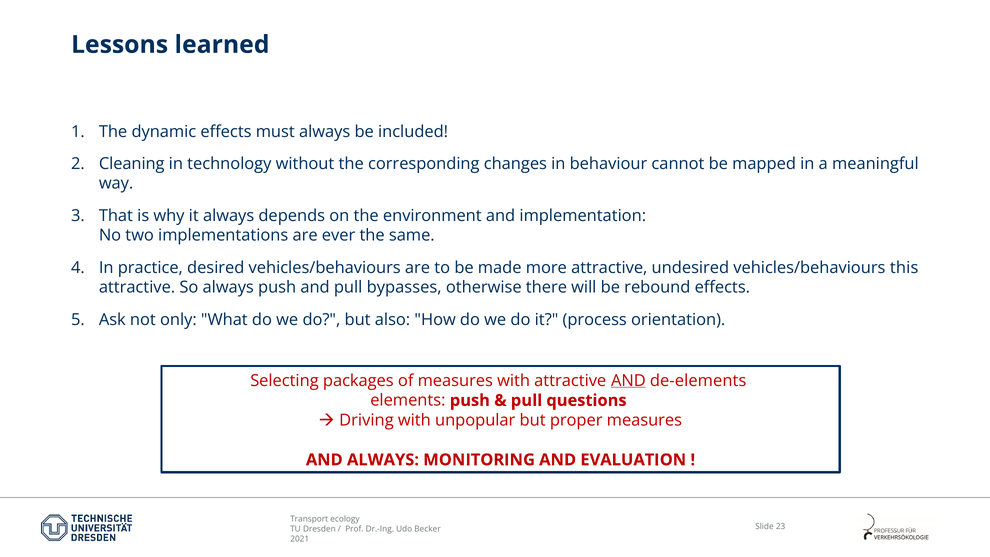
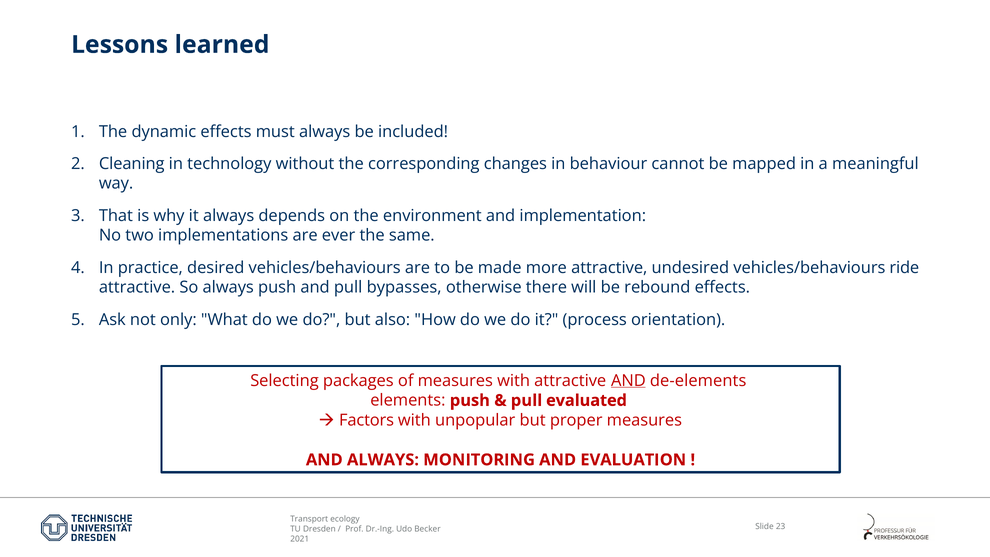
this: this -> ride (904, 268)
questions: questions -> evaluated (587, 400)
Driving: Driving -> Factors (367, 420)
